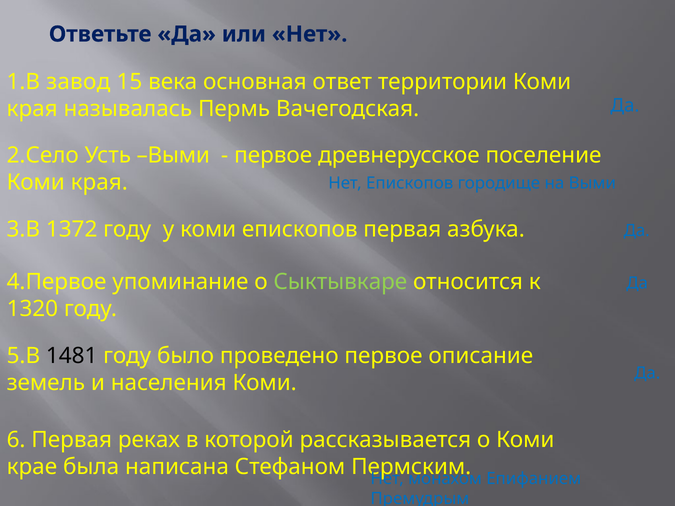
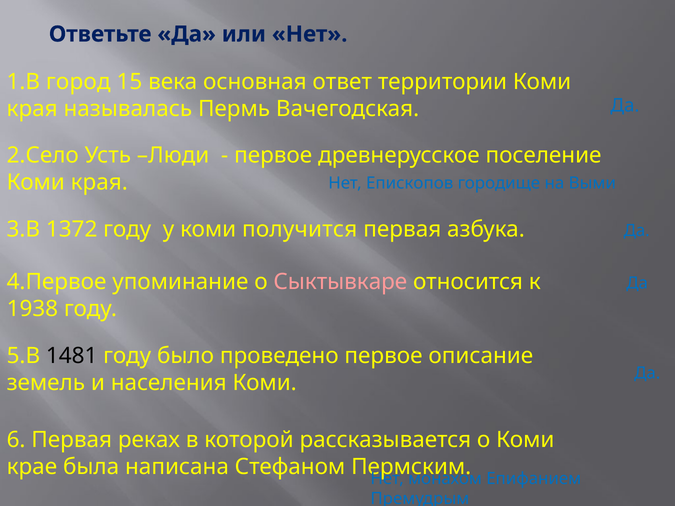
завод: завод -> город (78, 82)
Усть Выми: Выми -> Люди (173, 155)
коми епископов: епископов -> получится (300, 229)
Сыктывкаре colour: light green -> pink (340, 282)
1320: 1320 -> 1938 (32, 309)
